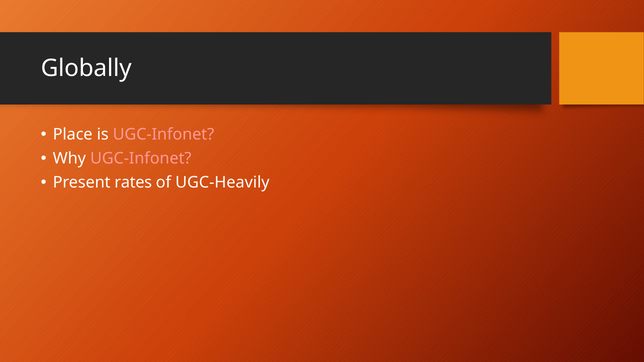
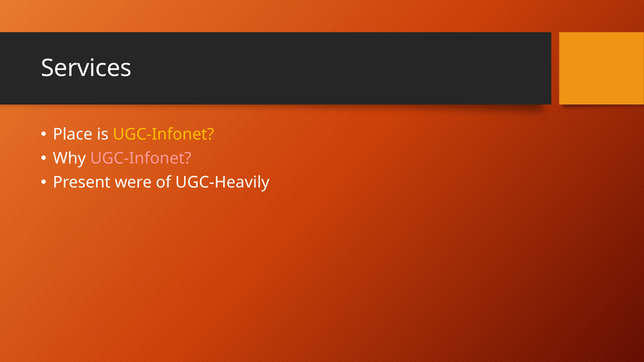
Globally: Globally -> Services (86, 68)
UGC-Infonet colour: pink -> yellow (163, 134)
rates: rates -> were (133, 183)
